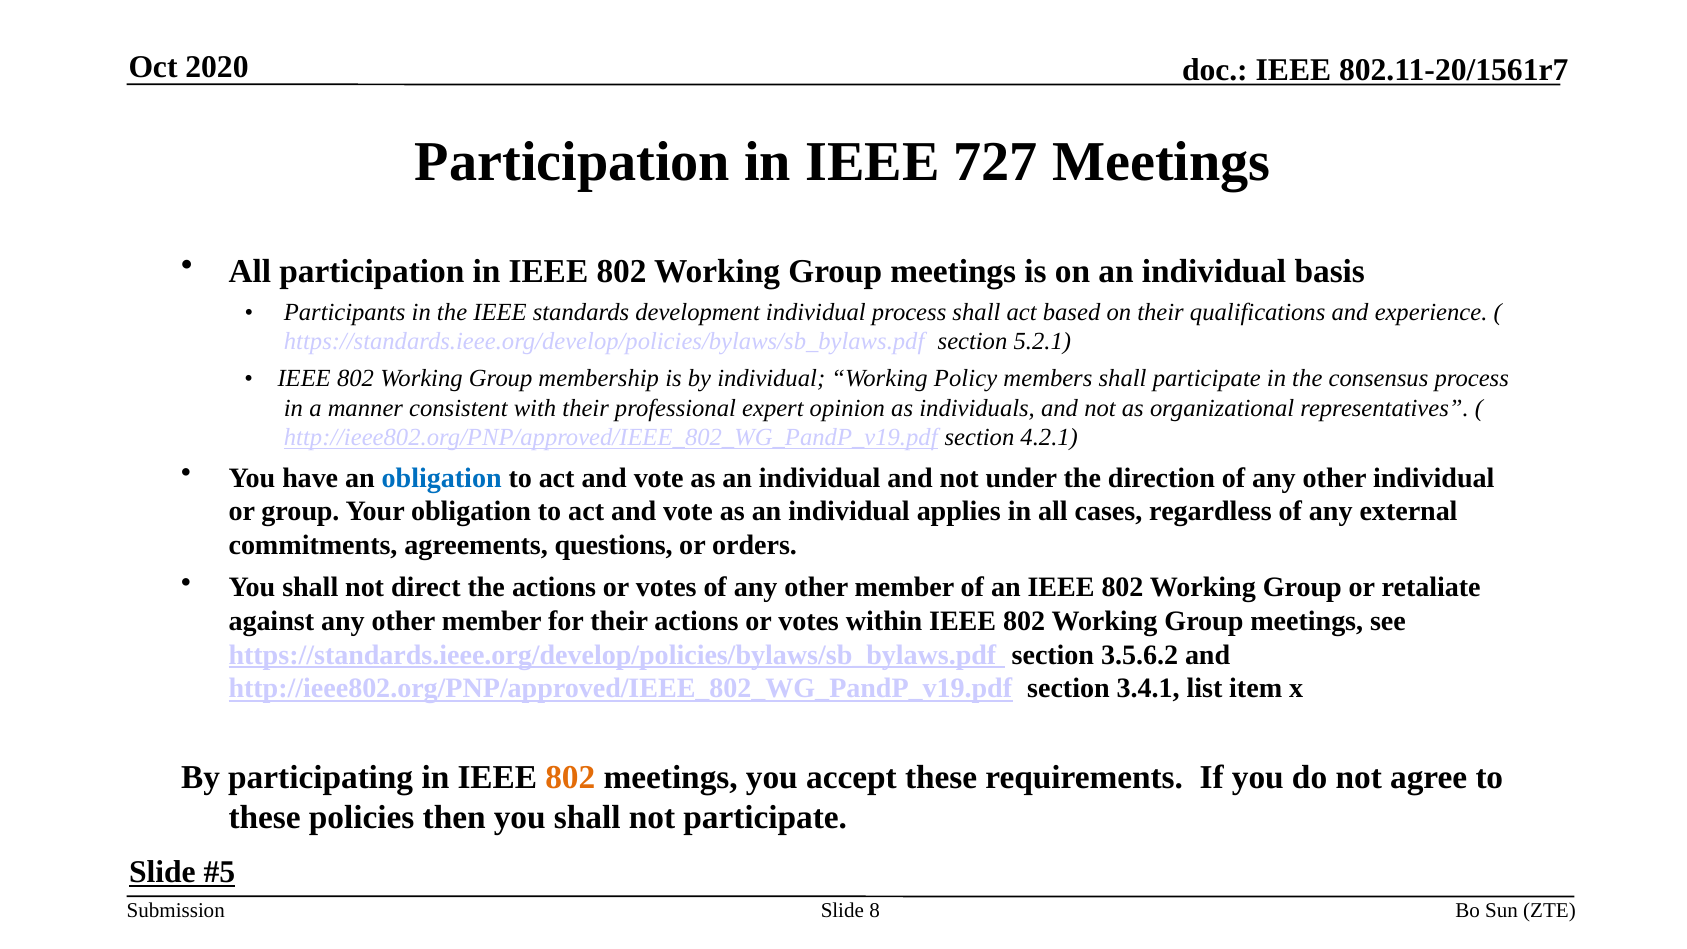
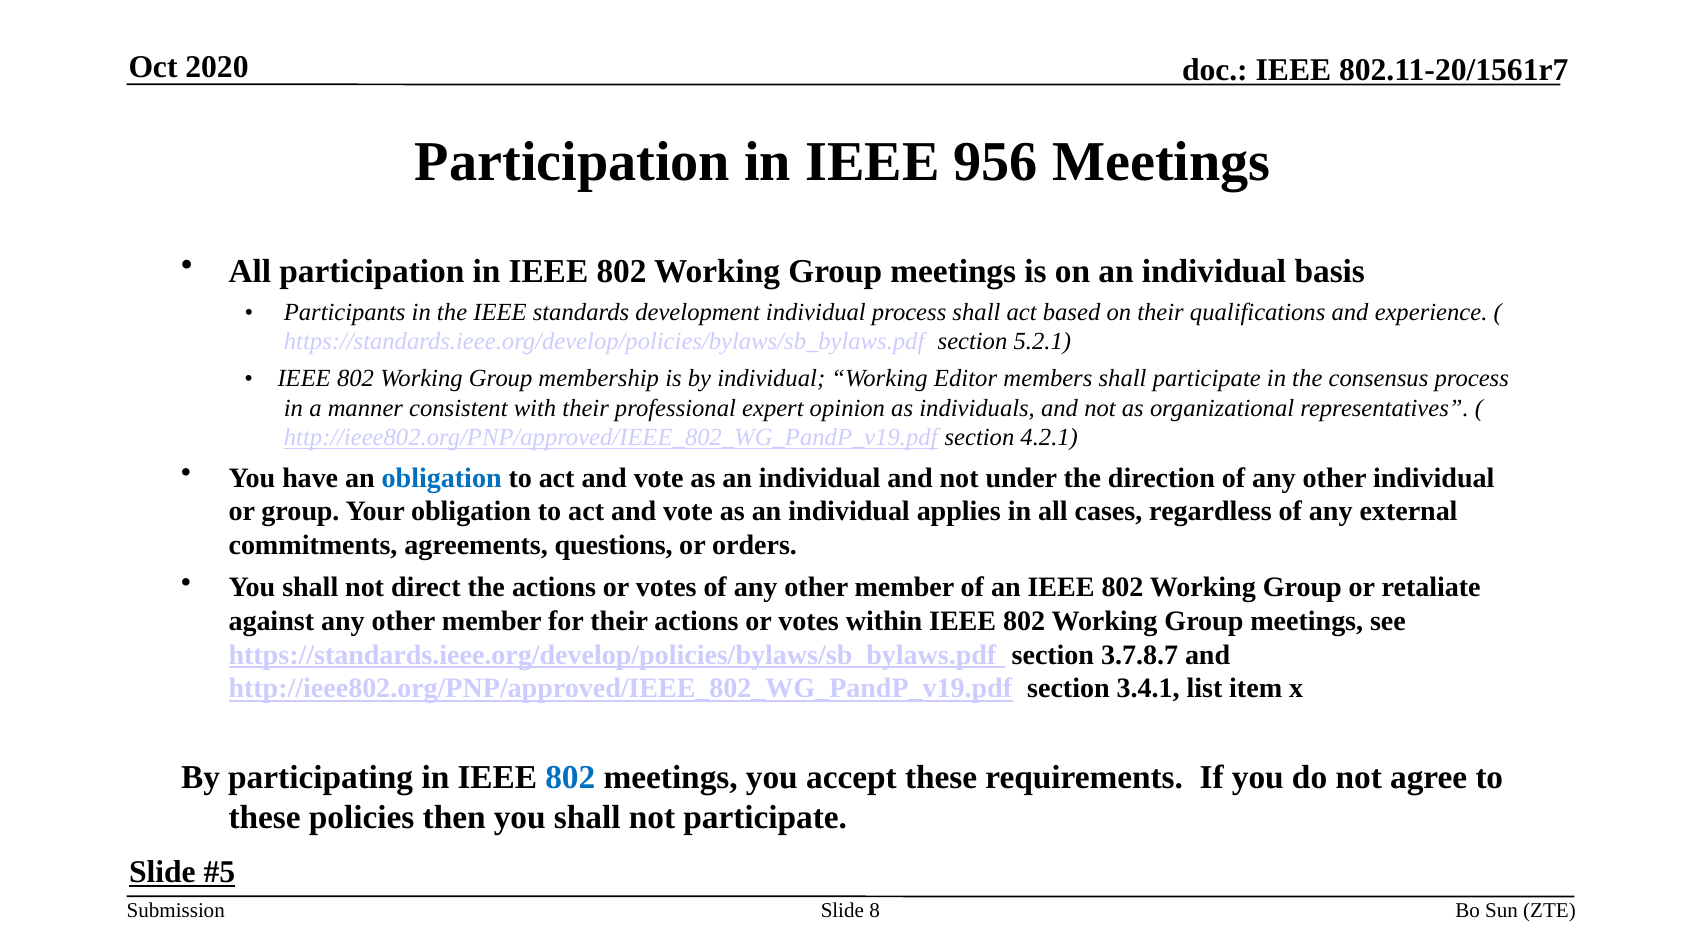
727: 727 -> 956 (996, 162)
Policy: Policy -> Editor (966, 378)
3.5.6.2: 3.5.6.2 -> 3.7.8.7 (1140, 655)
802 colour: orange -> blue (570, 778)
